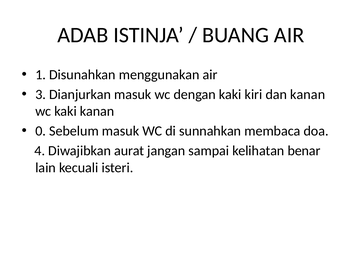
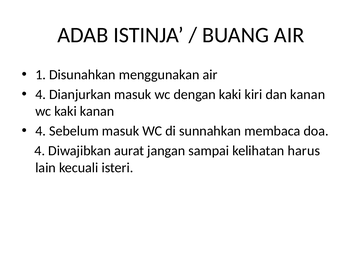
3: 3 -> 4 (41, 94)
0: 0 -> 4 (41, 131)
benar: benar -> harus (304, 150)
